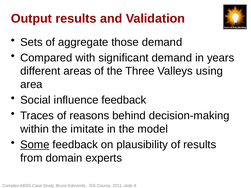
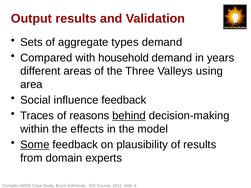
those: those -> types (125, 42)
significant: significant -> household (124, 58)
behind underline: none -> present (129, 116)
imitate: imitate -> effects (87, 129)
